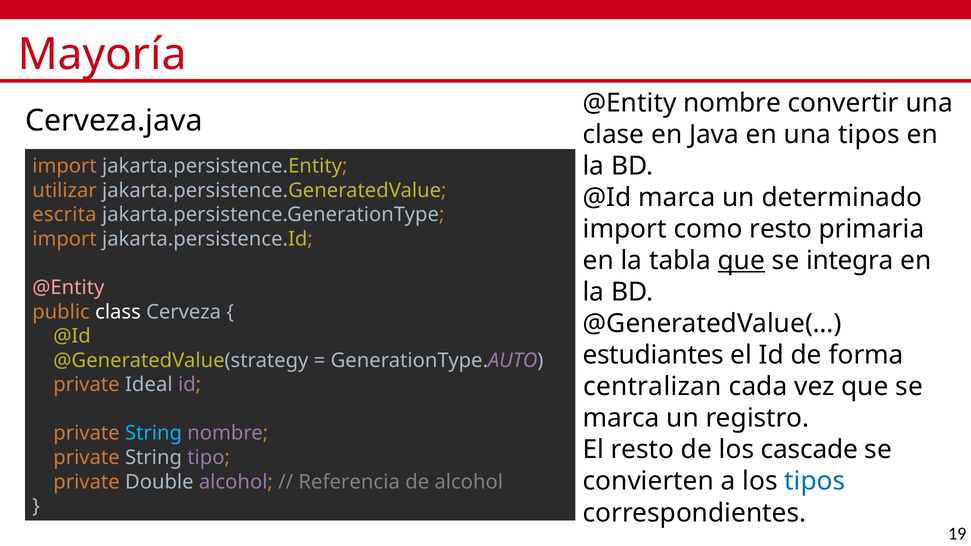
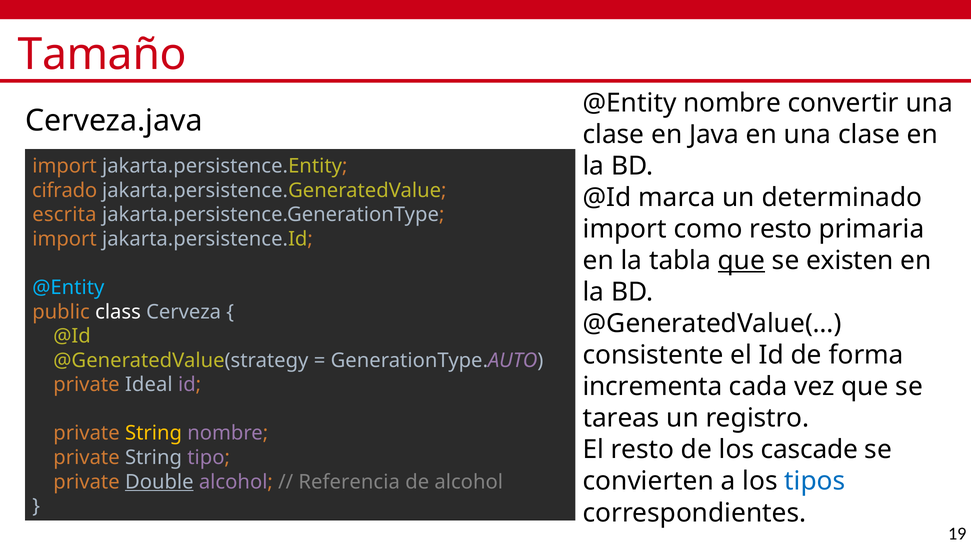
Mayoría: Mayoría -> Tamaño (102, 54)
en una tipos: tipos -> clase (869, 135)
utilizar: utilizar -> cifrado (65, 191)
integra: integra -> existen (850, 261)
@Entity colour: pink -> light blue (68, 288)
estudiantes: estudiantes -> consistente (653, 355)
centralizan: centralizan -> incrementa (653, 387)
marca: marca -> tareas (621, 418)
String colour: light blue -> yellow (154, 433)
Double underline: none -> present (159, 482)
